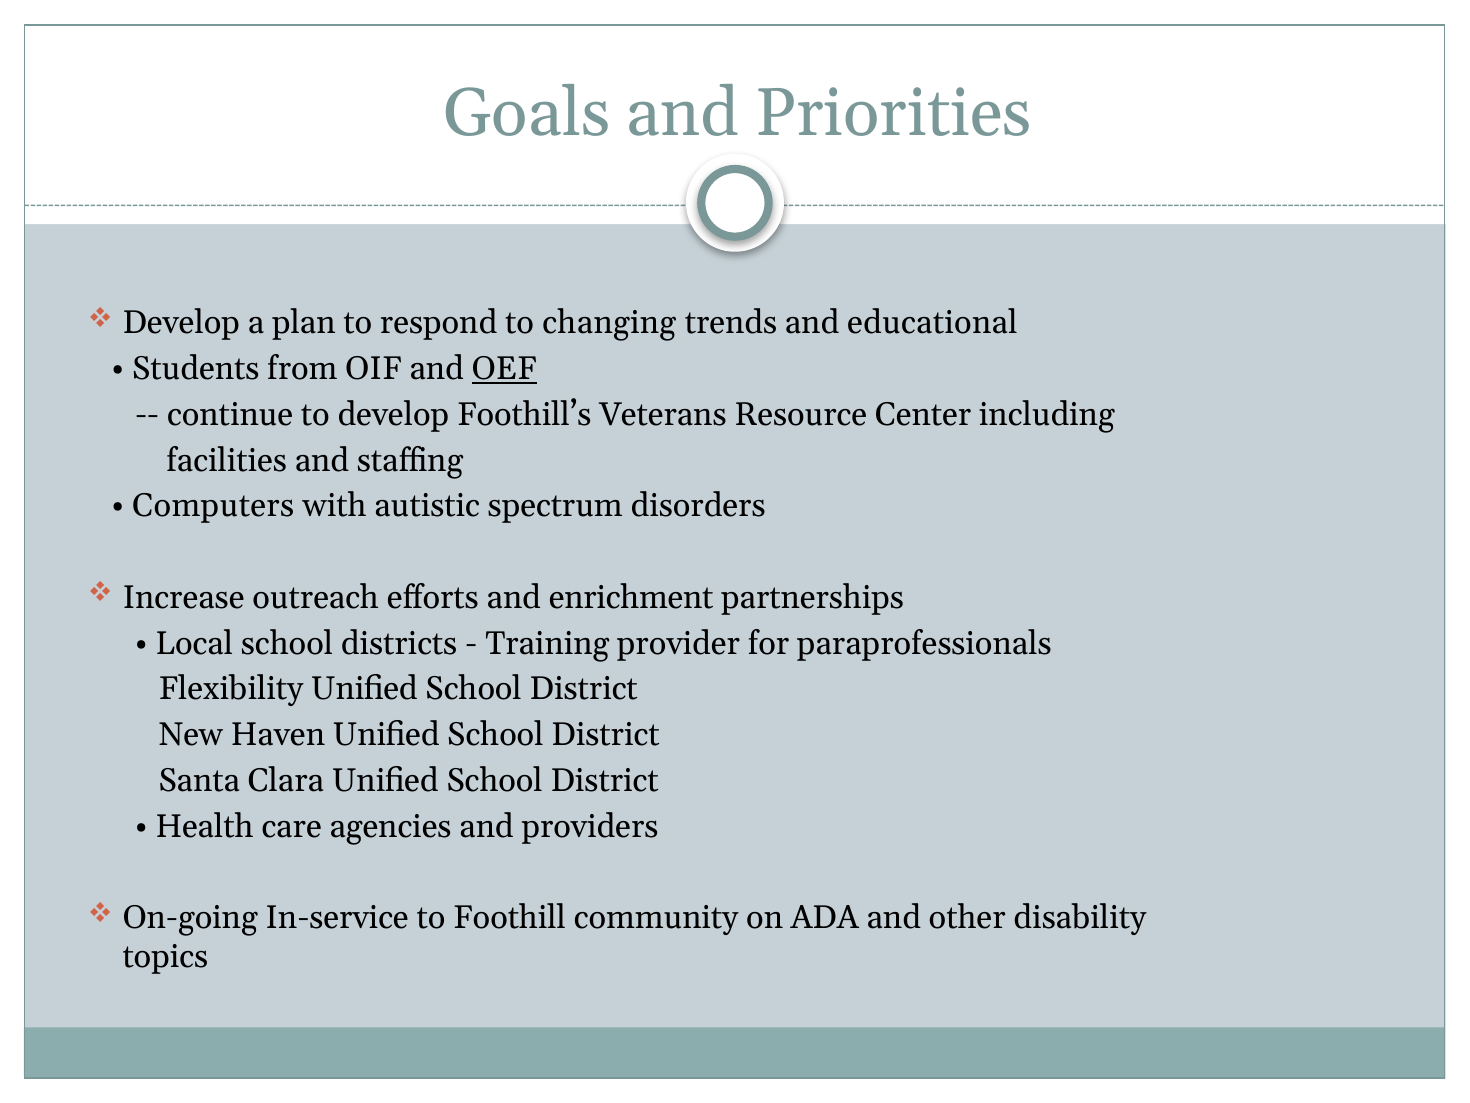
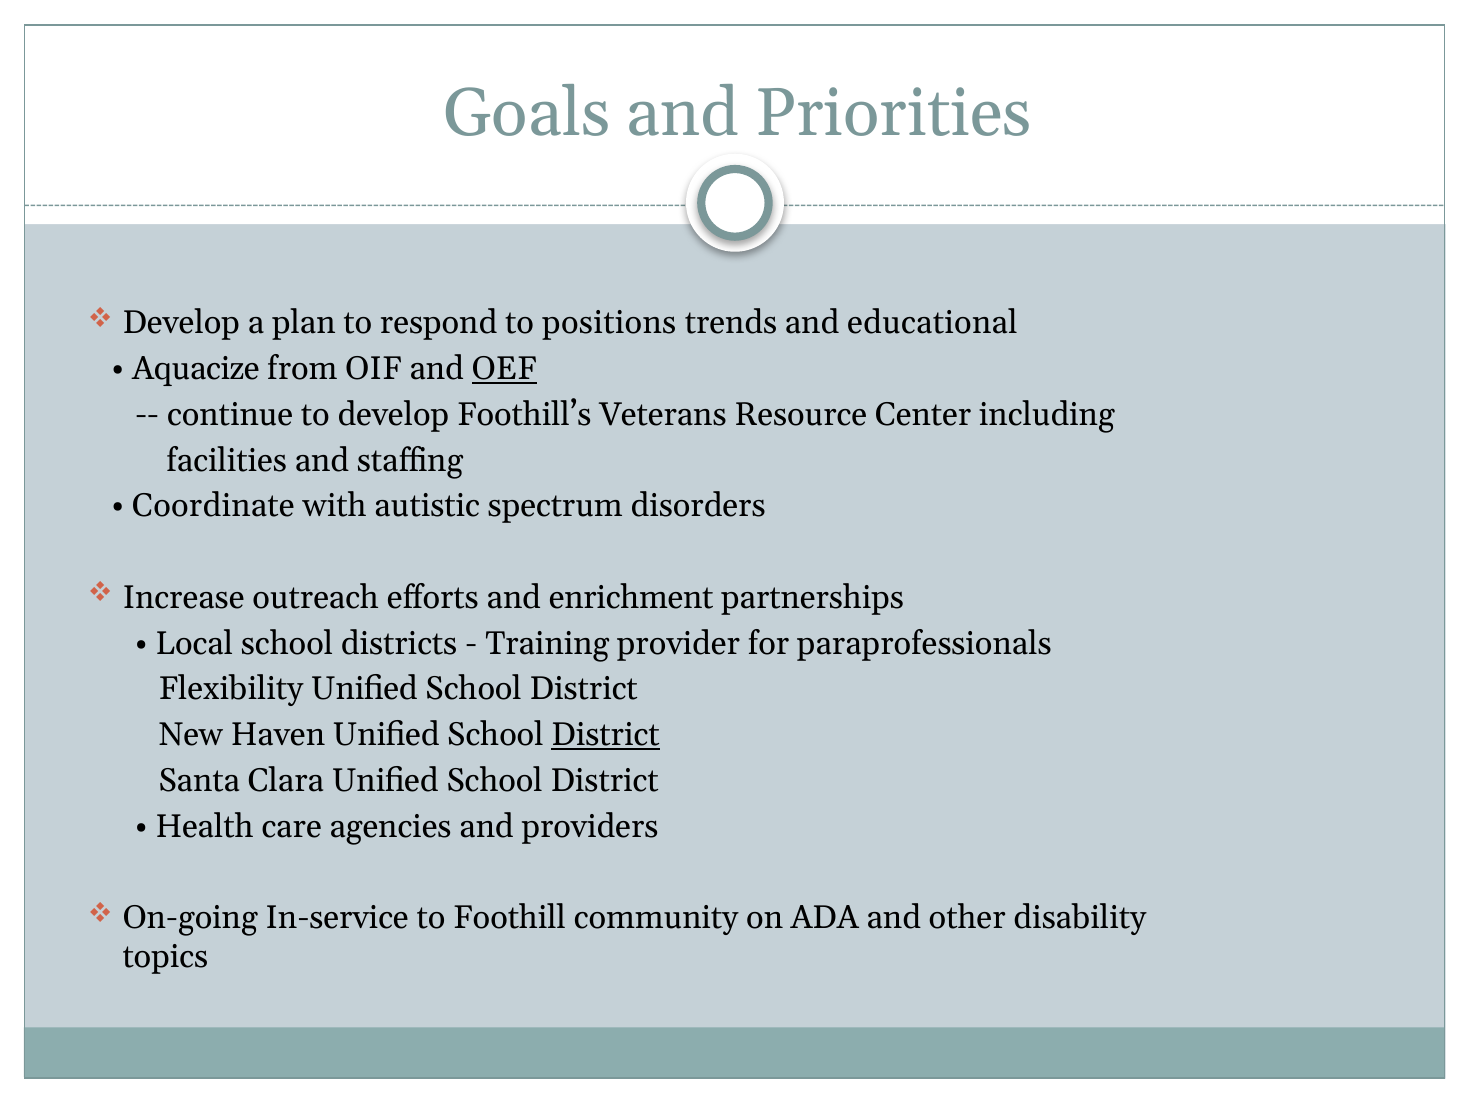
changing: changing -> positions (609, 323)
Students: Students -> Aquacize (196, 369)
Computers: Computers -> Coordinate (213, 506)
District underline: none -> present (606, 735)
